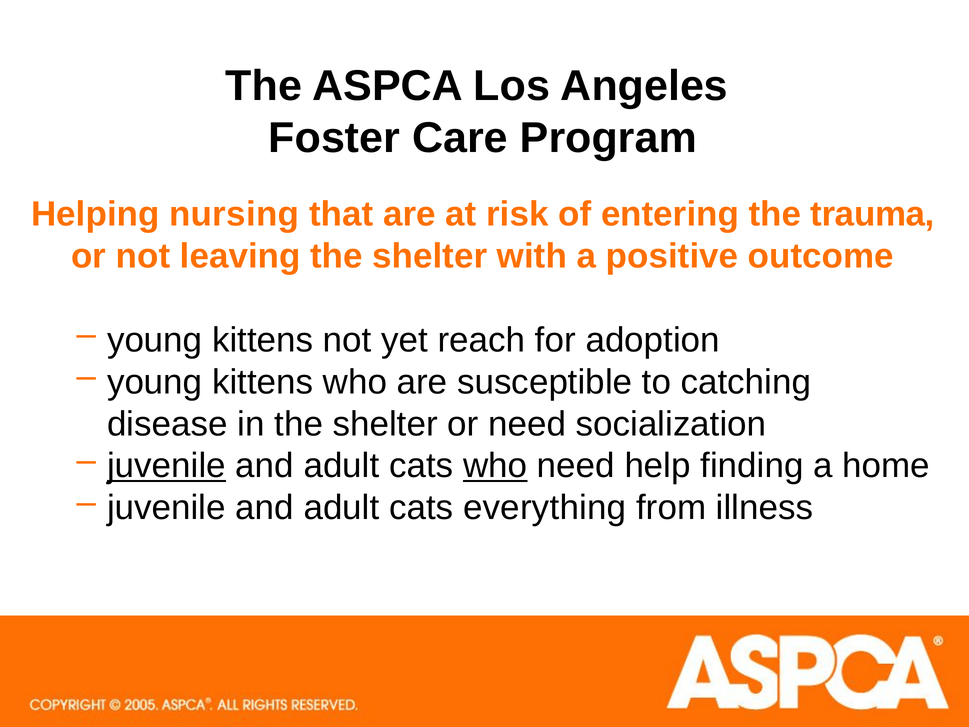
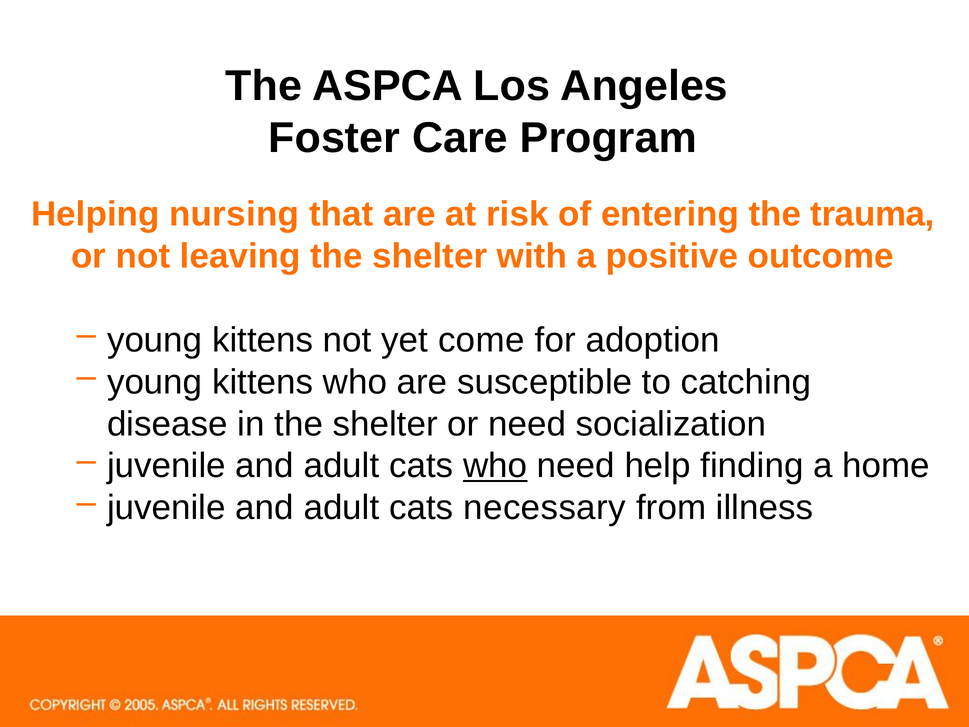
reach: reach -> come (481, 340)
juvenile underline: present -> none (166, 466)
everything: everything -> necessary (545, 508)
